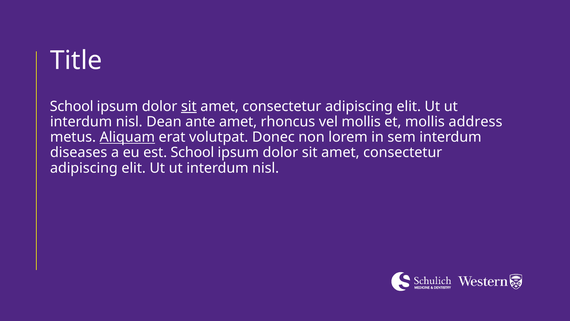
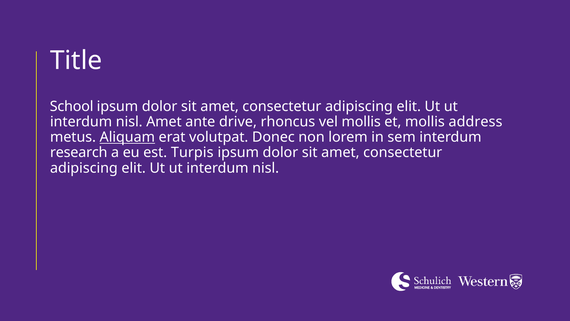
sit underline: present -> none (189, 106)
nisl Dean: Dean -> Amet (164, 122)
ante amet: amet -> drive (238, 122)
diseases: diseases -> research (79, 152)
est School: School -> Turpis (192, 152)
